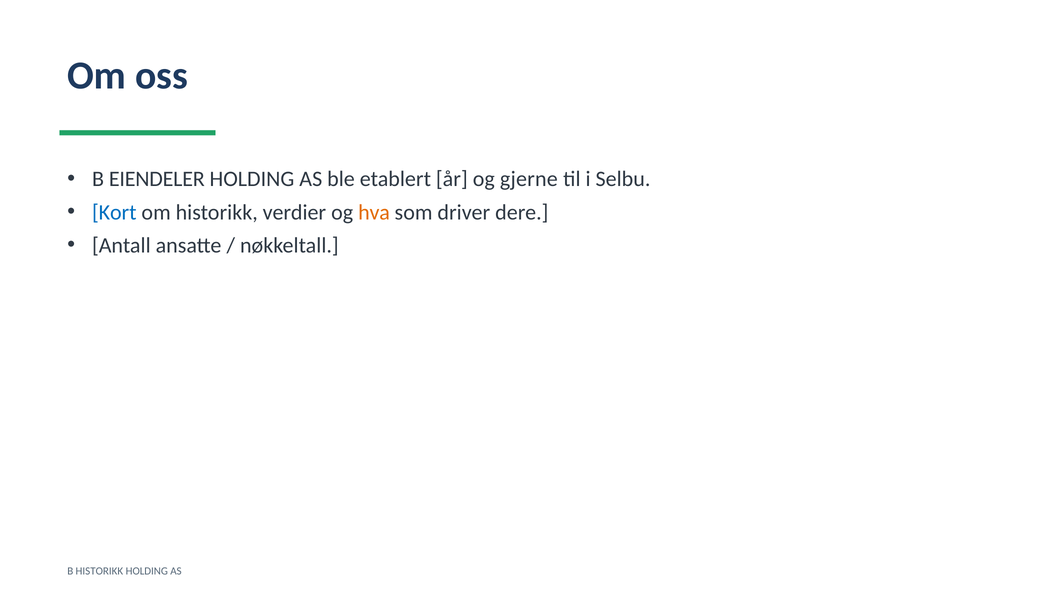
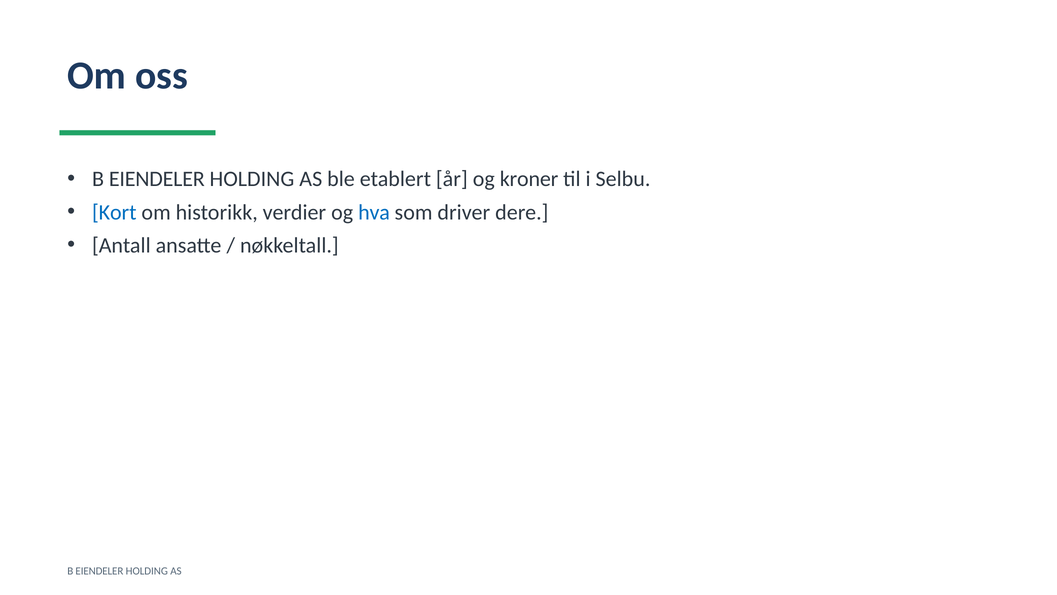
gjerne: gjerne -> kroner (529, 179)
hva colour: orange -> blue (374, 212)
HISTORIKK: HISTORIKK -> EIENDELER (99, 570)
